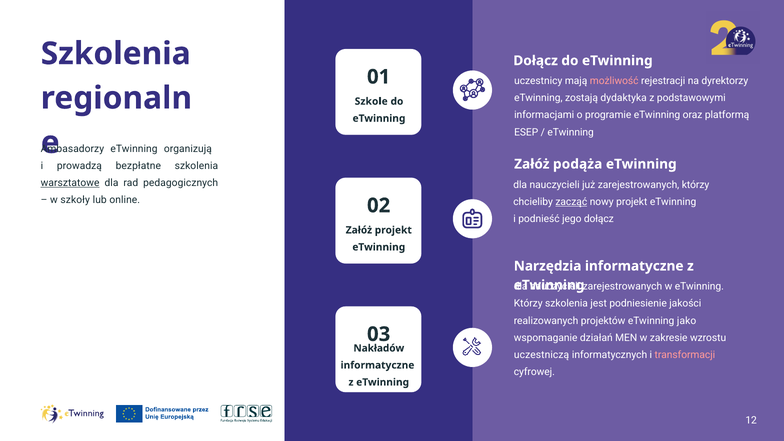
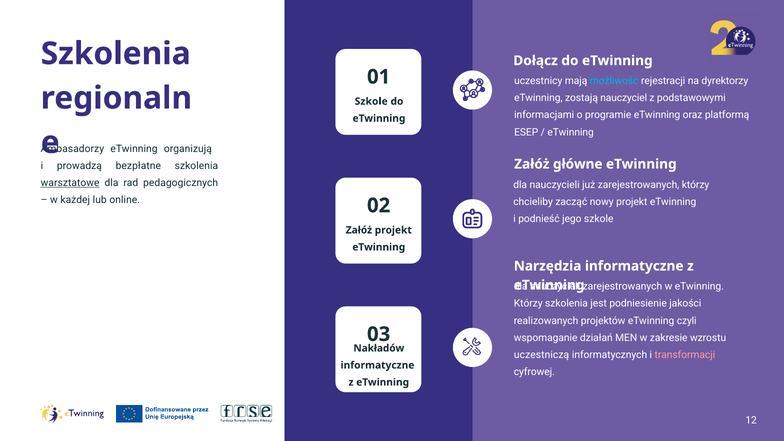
możliwość colour: pink -> light blue (614, 81)
dydaktyka: dydaktyka -> nauczyciel (624, 98)
podąża: podąża -> główne (578, 164)
szkoły: szkoły -> każdej (75, 200)
zacząć underline: present -> none (571, 202)
jego dołącz: dołącz -> szkole (599, 219)
jako: jako -> czyli (687, 321)
